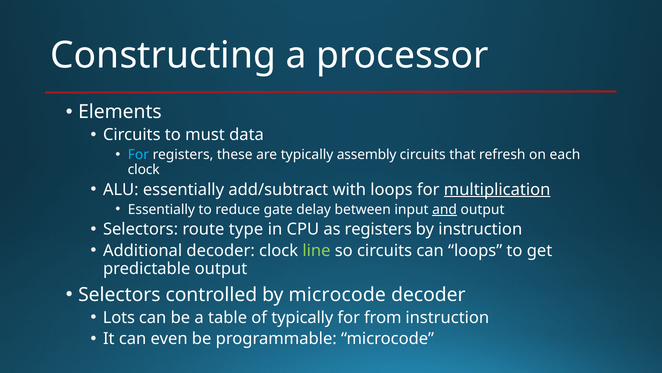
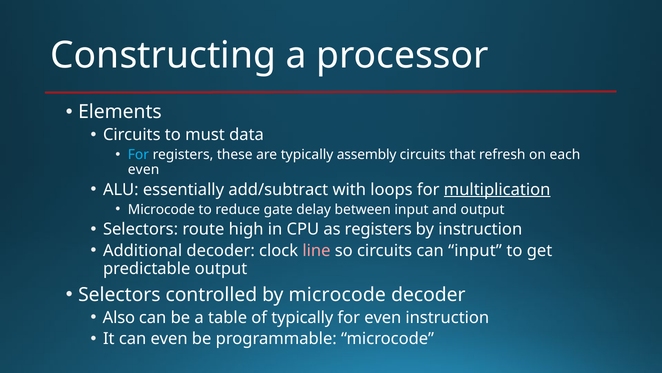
clock: clock -> even (144, 169)
Essentially: Essentially -> Microcode (161, 209)
and underline: present -> none (445, 209)
type: type -> high (246, 229)
line colour: light green -> pink (316, 250)
can loops: loops -> input (475, 250)
Lots: Lots -> Also (119, 317)
for from: from -> even (383, 317)
